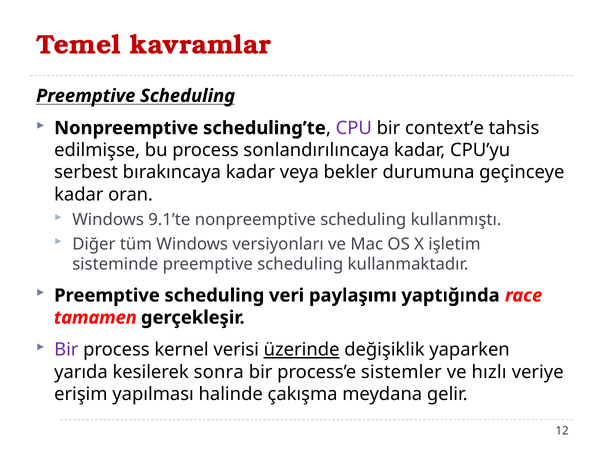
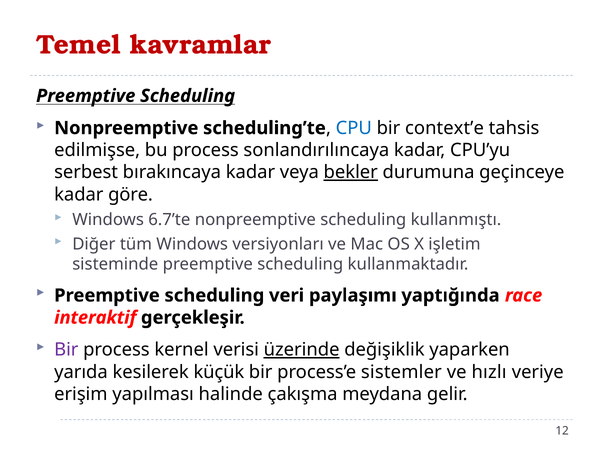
CPU colour: purple -> blue (354, 128)
bekler underline: none -> present (351, 172)
oran: oran -> göre (131, 194)
9.1’te: 9.1’te -> 6.7’te (169, 219)
tamamen: tamamen -> interaktif (95, 317)
sonra: sonra -> küçük (219, 371)
